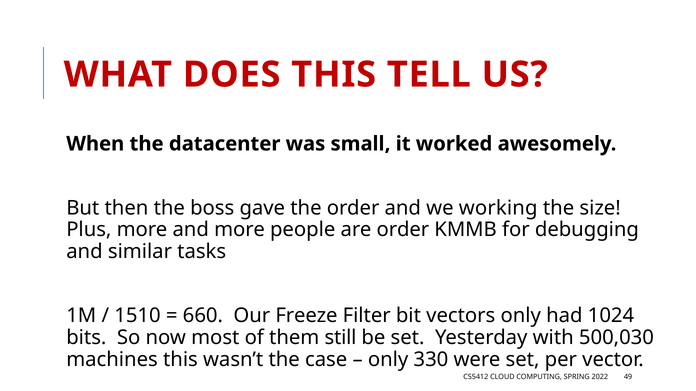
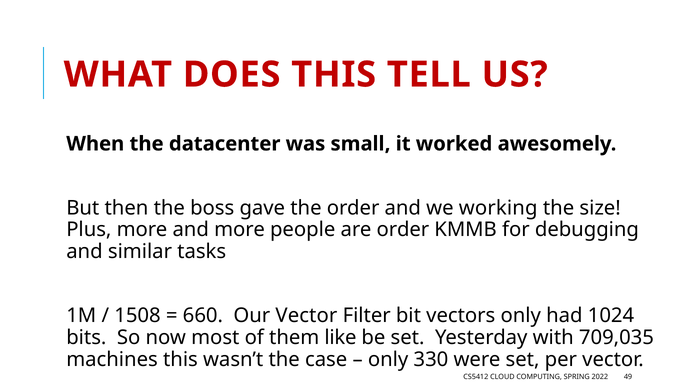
1510: 1510 -> 1508 (138, 316)
Our Freeze: Freeze -> Vector (306, 316)
still: still -> like (340, 338)
500,030: 500,030 -> 709,035 (616, 338)
